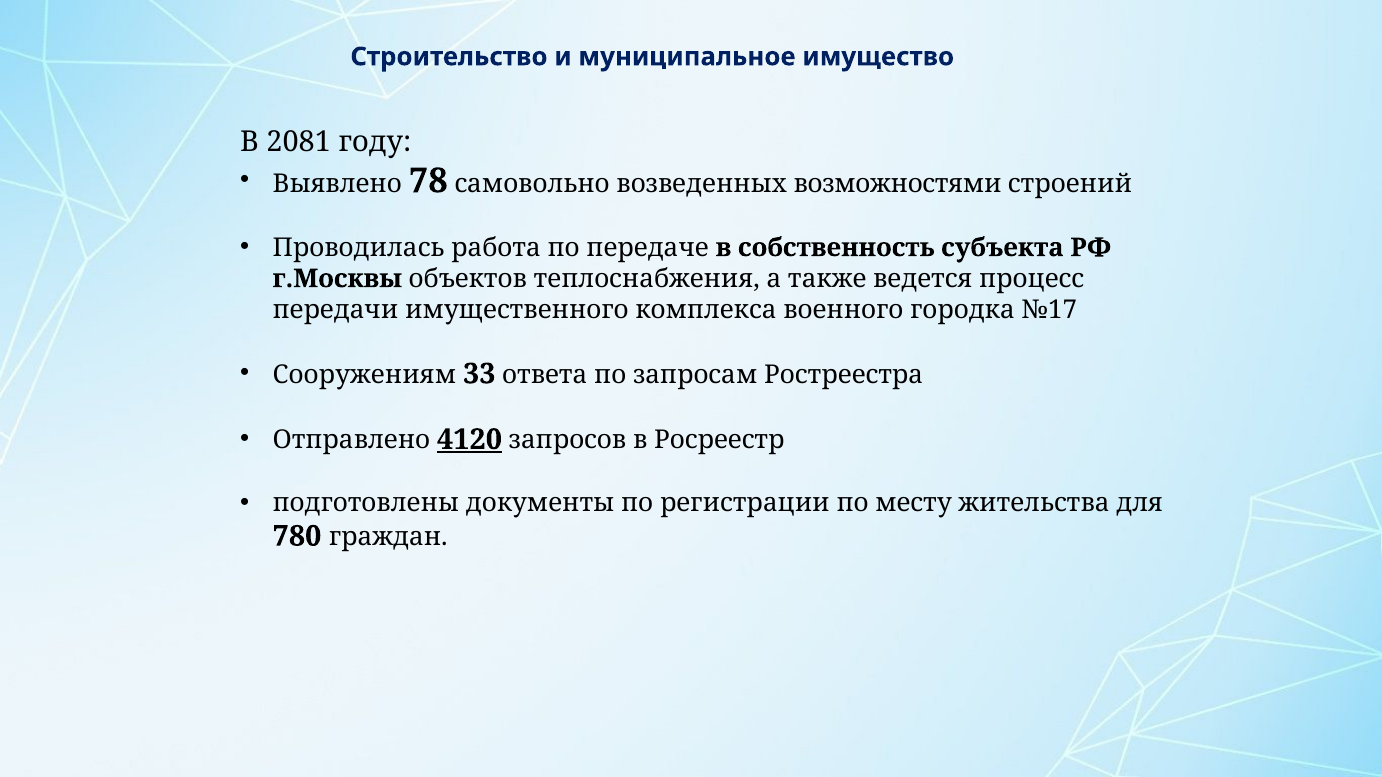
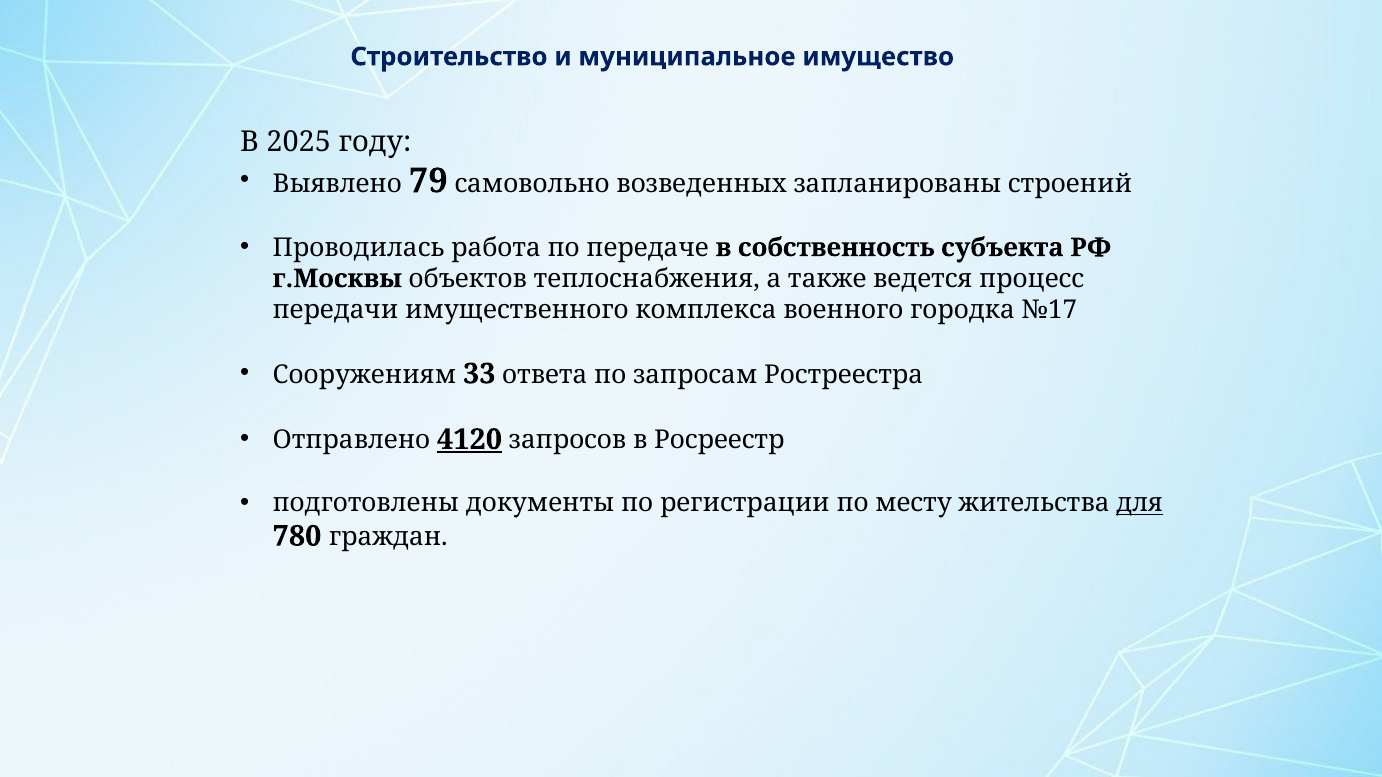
2081: 2081 -> 2025 (299, 143)
78: 78 -> 79 (428, 181)
возможностями: возможностями -> запланированы (897, 184)
для underline: none -> present (1140, 503)
